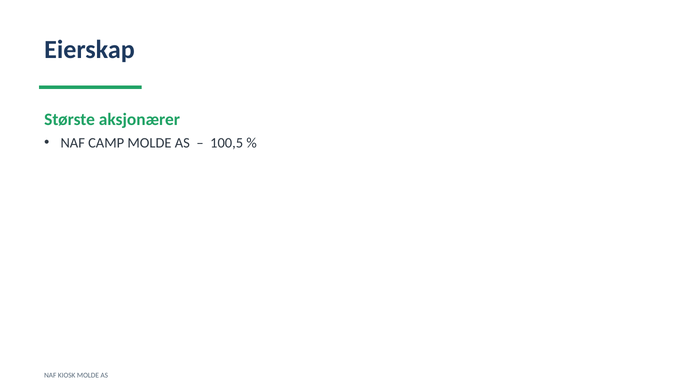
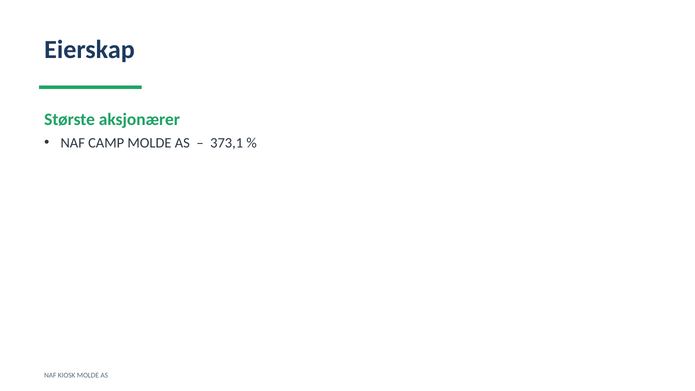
100,5: 100,5 -> 373,1 (227, 143)
